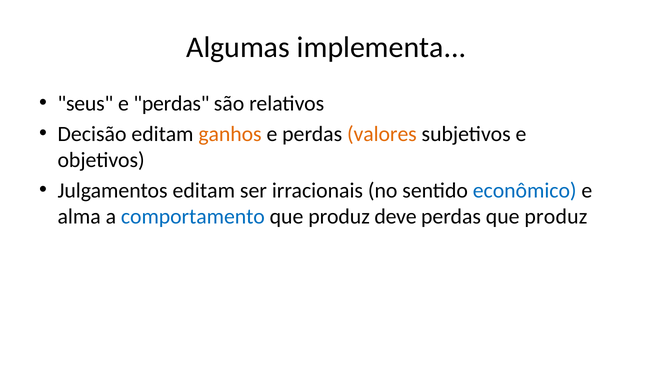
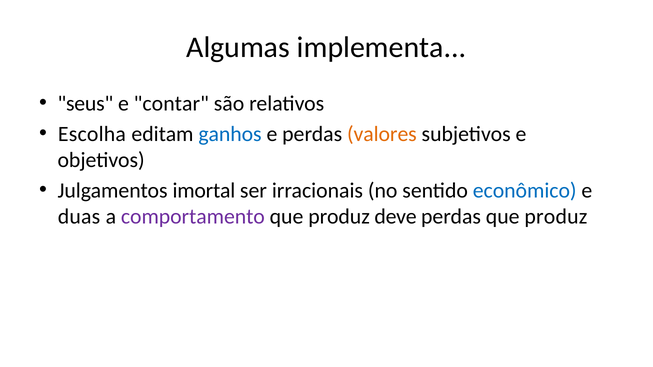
perdas: perdas -> contar (171, 104)
Decisão: Decisão -> Escolha (92, 134)
ganhos colour: orange -> blue (230, 134)
Julgamentos editam: editam -> imortal (204, 191)
alma: alma -> duas (79, 217)
comportamento colour: blue -> purple (193, 217)
